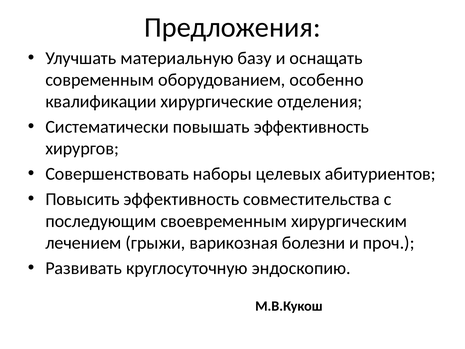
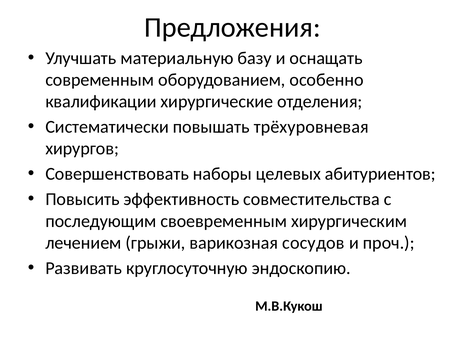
повышать эффективность: эффективность -> трёхуровневая (311, 127)
болезни: болезни -> сосудов (313, 243)
